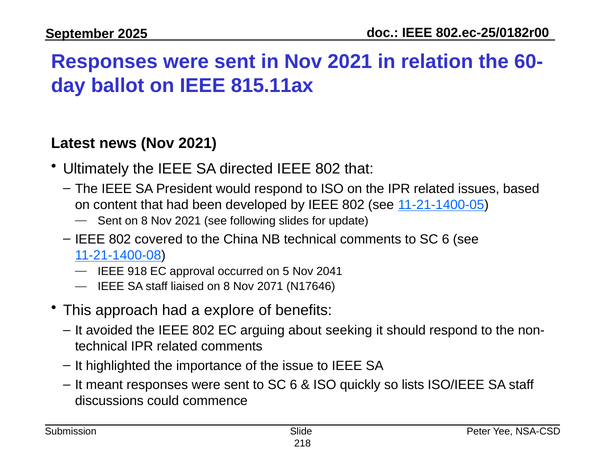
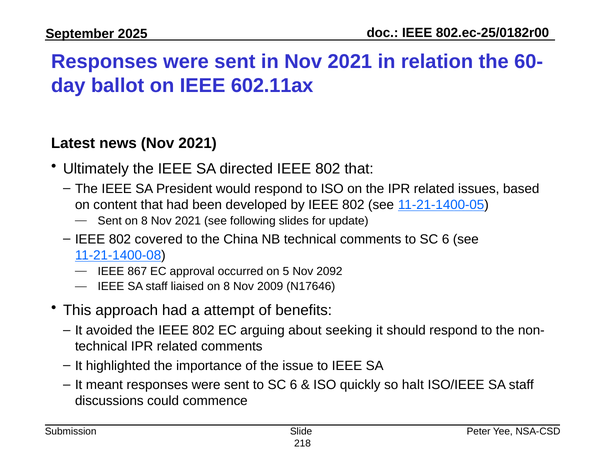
815.11ax: 815.11ax -> 602.11ax (272, 85)
918: 918 -> 867 (137, 271)
2041: 2041 -> 2092 (329, 271)
2071: 2071 -> 2009 (270, 286)
explore: explore -> attempt (229, 310)
lists: lists -> halt (413, 385)
